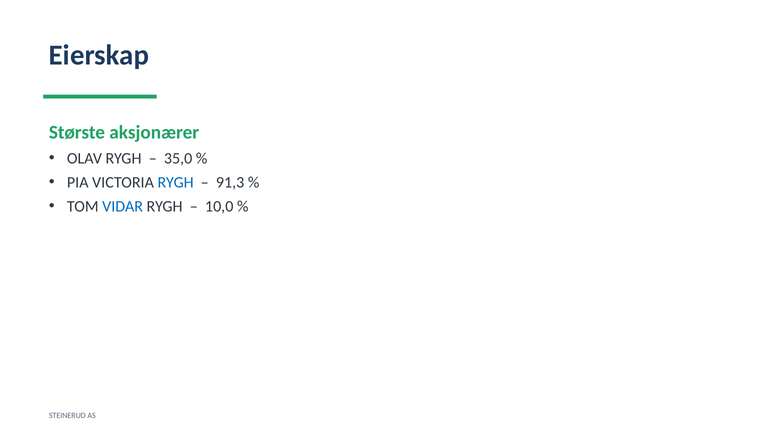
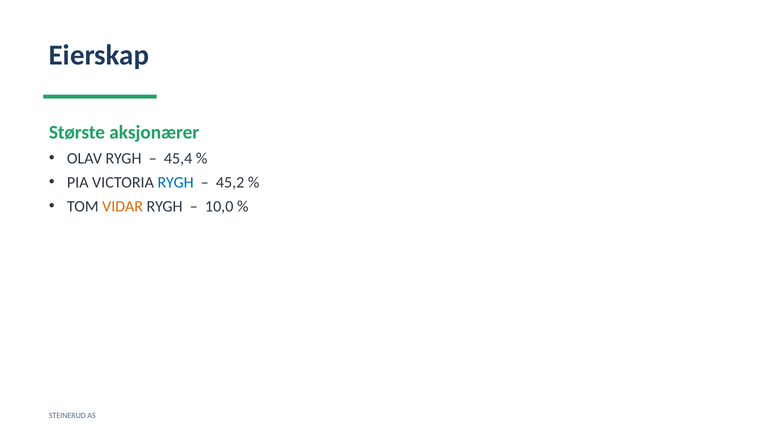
35,0: 35,0 -> 45,4 (178, 158)
91,3: 91,3 -> 45,2 (230, 182)
VIDAR colour: blue -> orange (123, 206)
